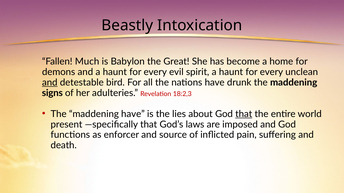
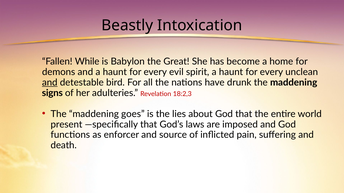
Much: Much -> While (87, 62)
maddening have: have -> goes (133, 114)
that underline: present -> none (244, 114)
